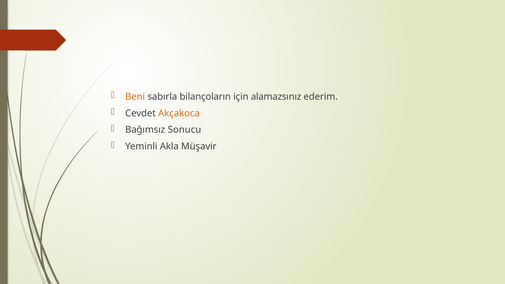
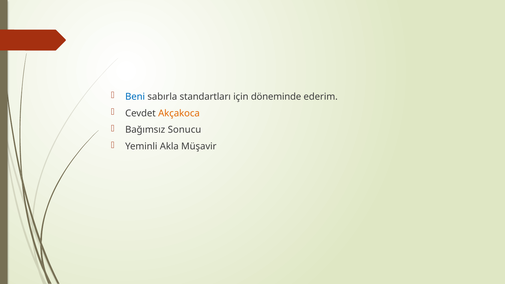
Beni colour: orange -> blue (135, 97)
bilançoların: bilançoların -> standartları (205, 97)
alamazsınız: alamazsınız -> döneminde (276, 97)
